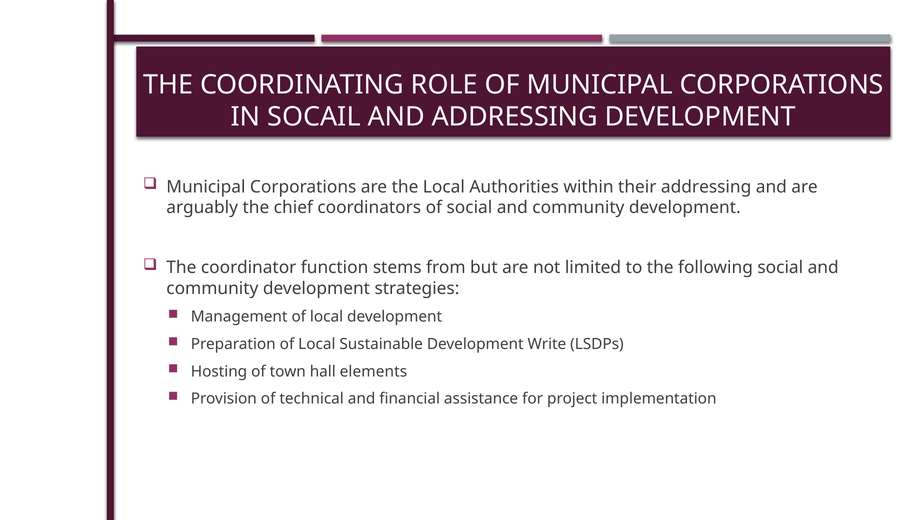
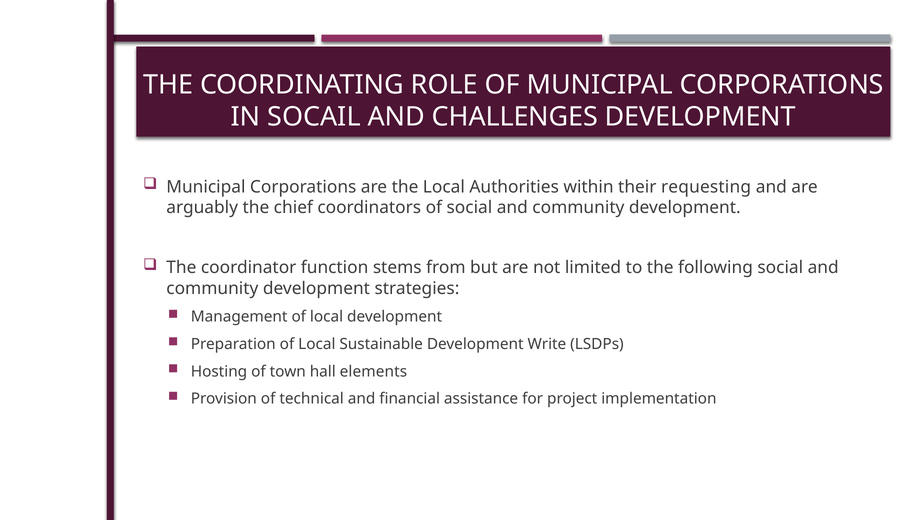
AND ADDRESSING: ADDRESSING -> CHALLENGES (515, 117)
their addressing: addressing -> requesting (706, 187)
